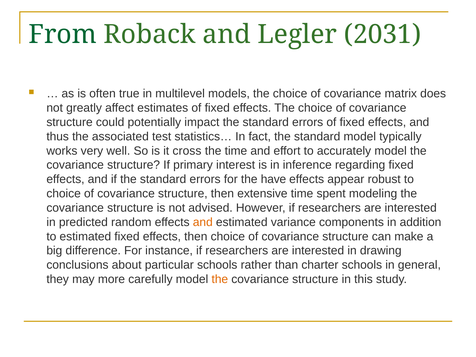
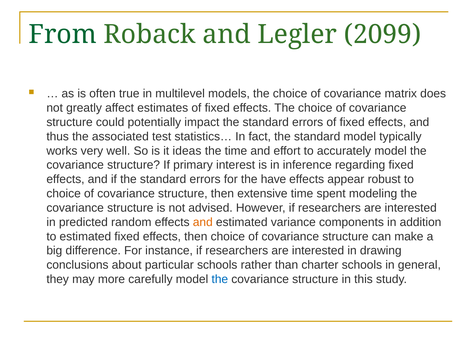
2031: 2031 -> 2099 (383, 35)
cross: cross -> ideas (187, 151)
the colour: orange -> blue (220, 279)
